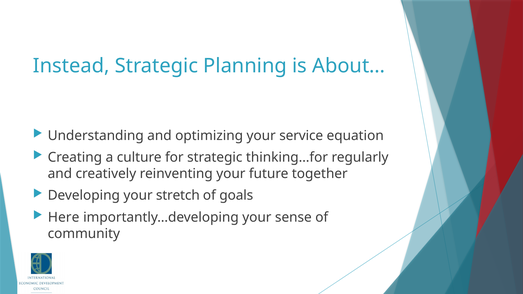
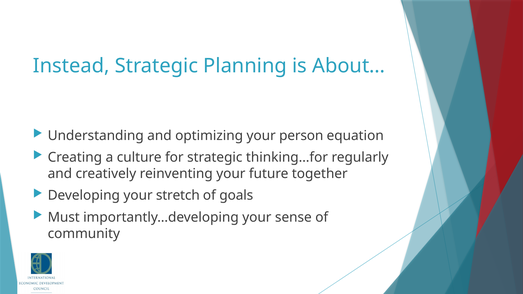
service: service -> person (301, 136)
Here: Here -> Must (64, 217)
